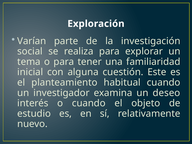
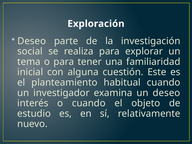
Varían: Varían -> Deseo (32, 41)
